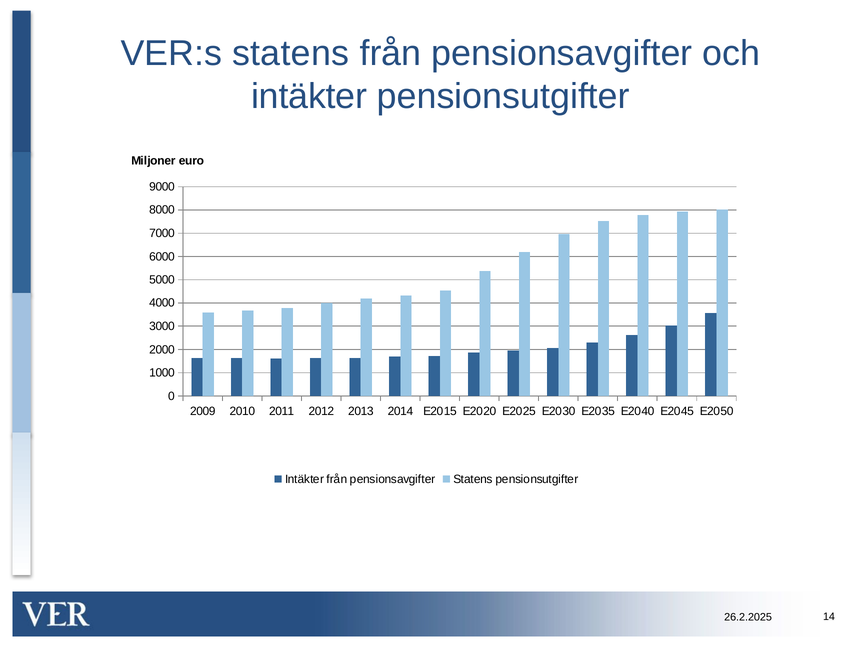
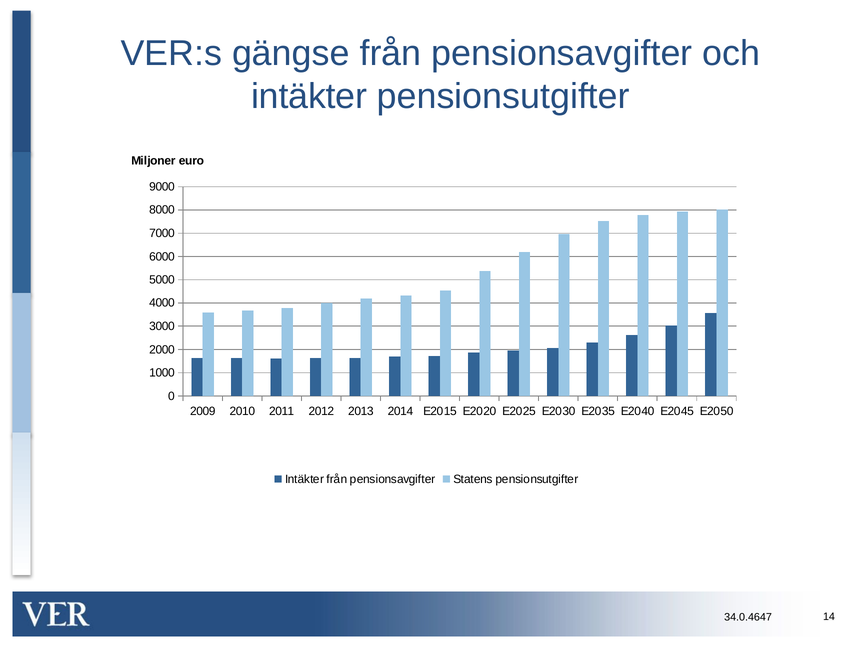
VER:s statens: statens -> gängse (291, 53)
26.2.2025: 26.2.2025 -> 34.0.4647 (748, 617)
